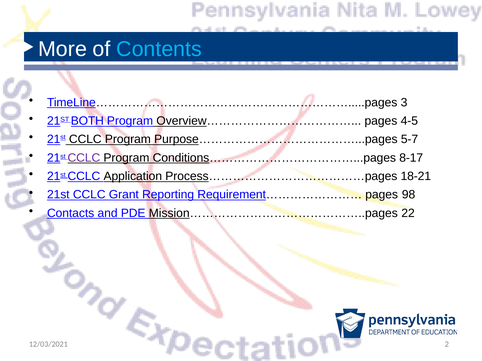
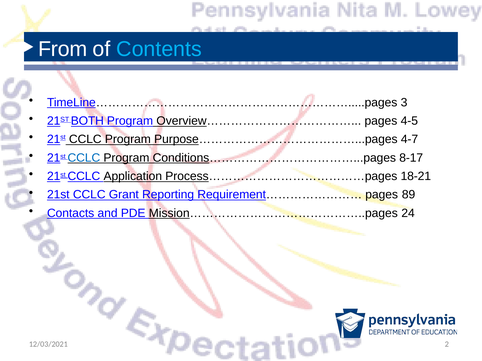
More: More -> From (63, 49)
5-7: 5-7 -> 4-7 (410, 140)
CCLC colour: purple -> blue (84, 158)
98: 98 -> 89 (409, 195)
22: 22 -> 24 (408, 213)
